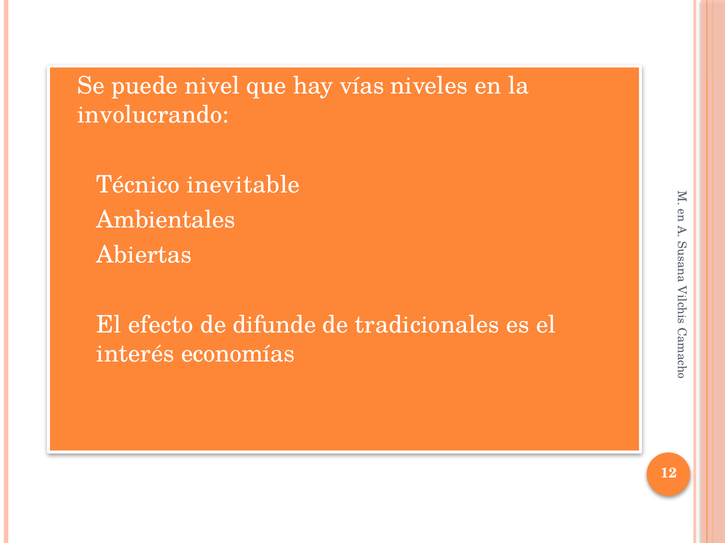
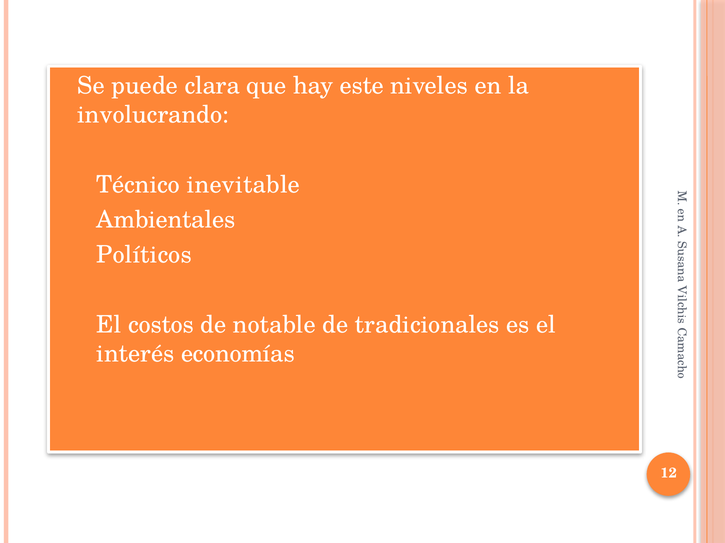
nivel: nivel -> clara (212, 86)
vías: vías -> este (362, 86)
Abiertas: Abiertas -> Políticos (144, 255)
efecto: efecto -> costos (161, 325)
difunde: difunde -> notable (274, 325)
